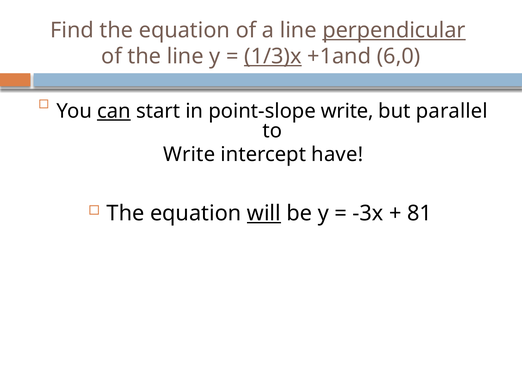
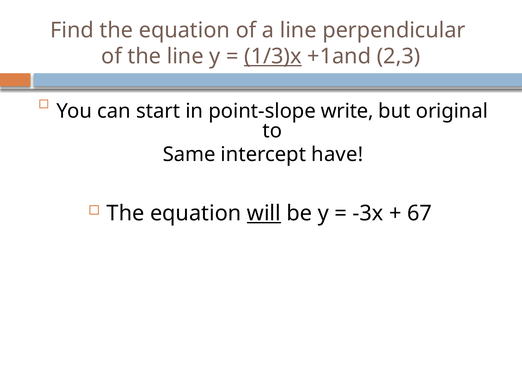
perpendicular underline: present -> none (394, 30)
6,0: 6,0 -> 2,3 (399, 56)
can underline: present -> none (114, 111)
parallel: parallel -> original (452, 111)
Write: Write -> Same (189, 154)
81: 81 -> 67 (420, 213)
